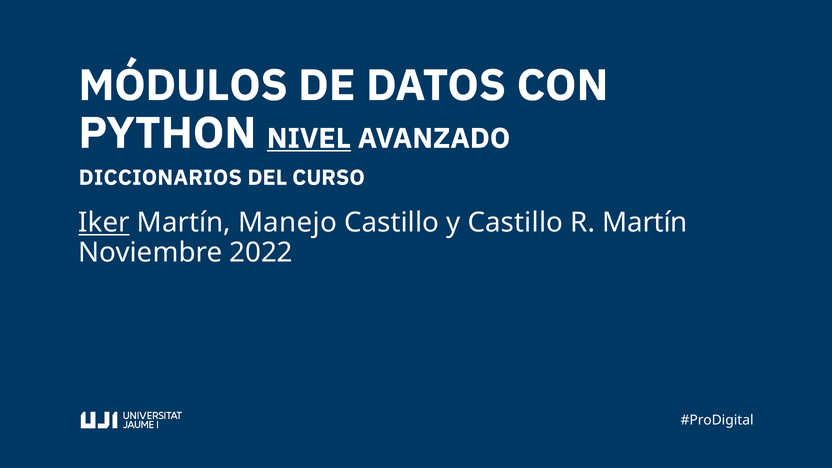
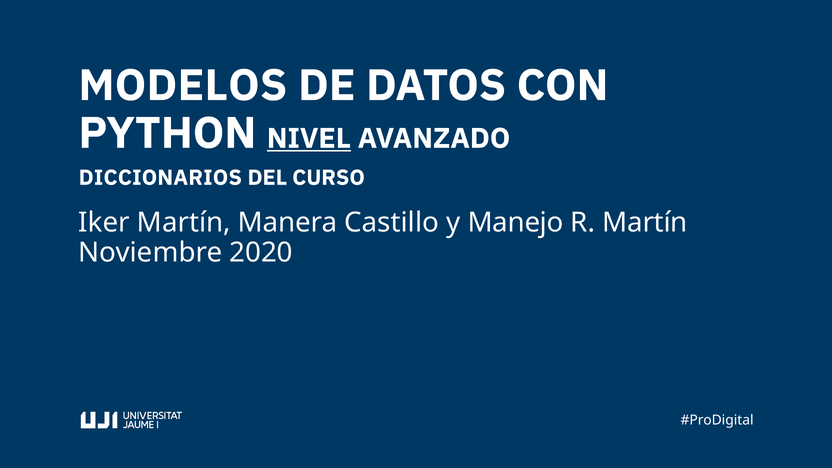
MÓDULOS: MÓDULOS -> MODELOS (183, 86)
Iker underline: present -> none (104, 223)
Manejo: Manejo -> Manera (288, 223)
y Castillo: Castillo -> Manejo (516, 223)
2022: 2022 -> 2020 (261, 253)
